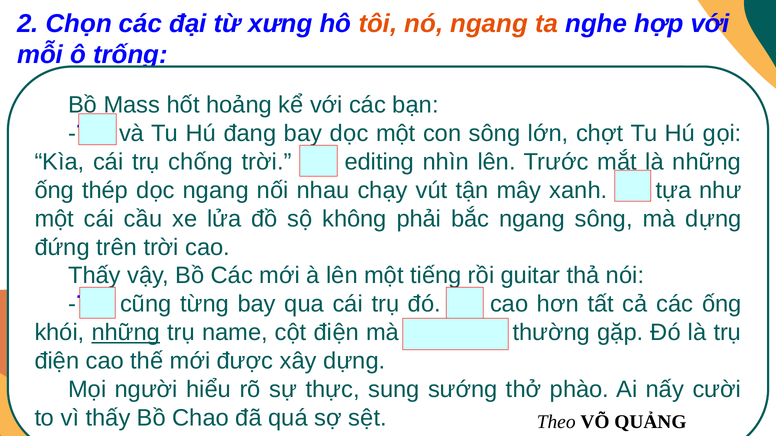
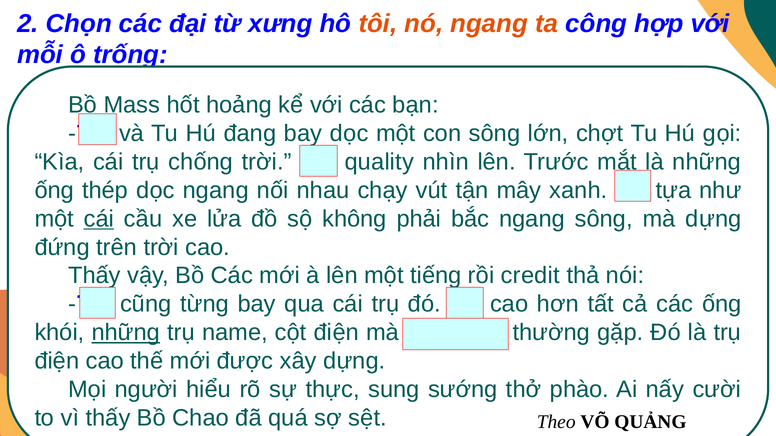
nghe: nghe -> công (596, 24)
editing: editing -> quality (379, 162)
cái underline: none -> present (99, 219)
guitar: guitar -> credit (530, 276)
